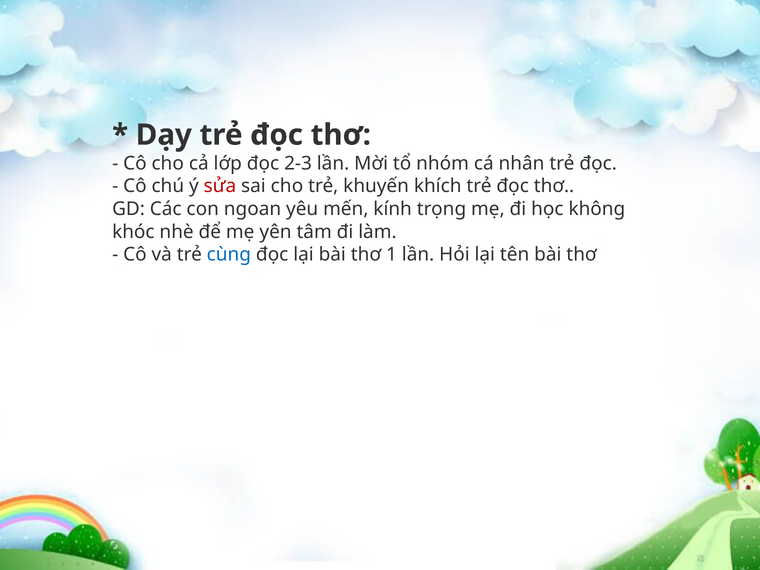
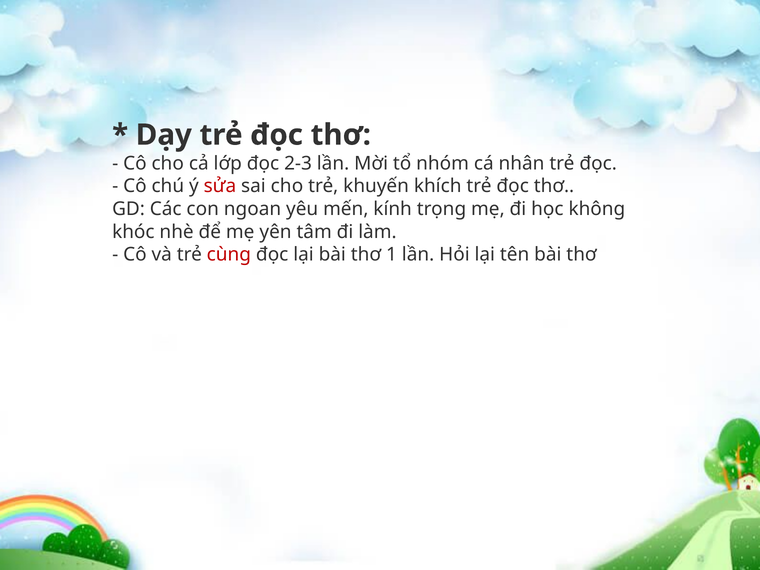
cùng colour: blue -> red (229, 255)
